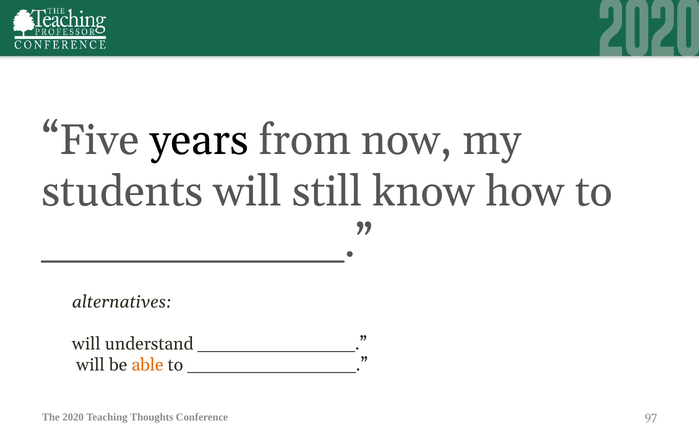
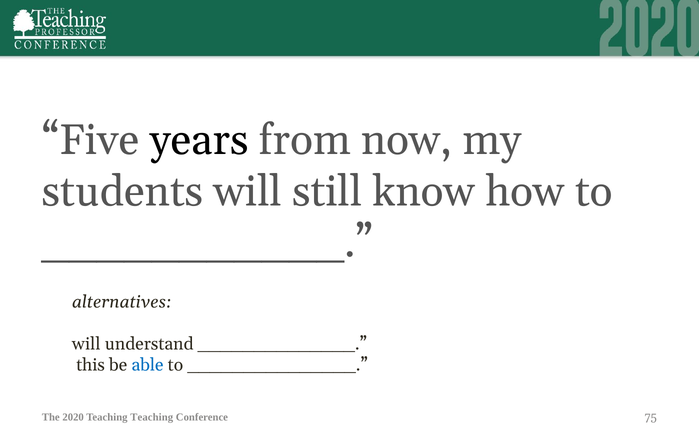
will: will -> this (91, 365)
able colour: orange -> blue (148, 365)
Teaching Thoughts: Thoughts -> Teaching (152, 417)
97: 97 -> 75 (651, 417)
